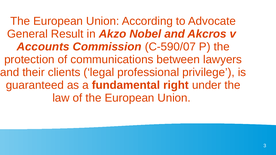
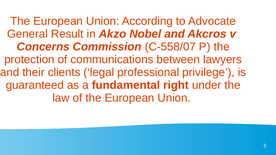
Accounts: Accounts -> Concerns (43, 47)
C‑590/07: C‑590/07 -> C‑558/07 (170, 47)
